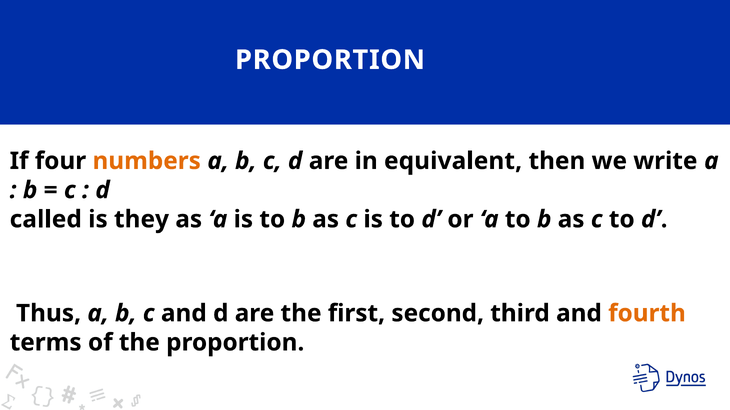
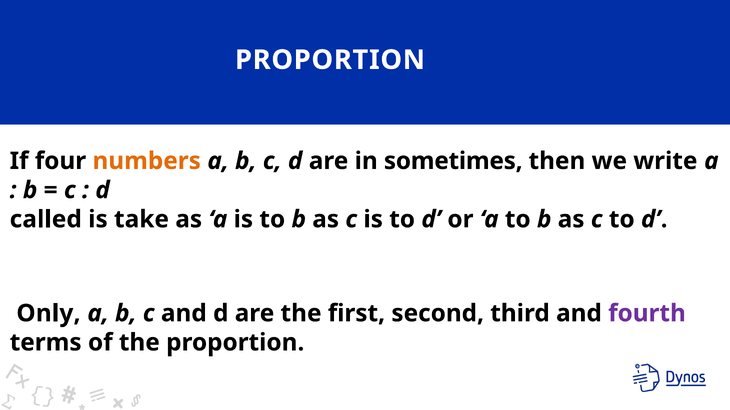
equivalent: equivalent -> sometimes (453, 161)
they: they -> take (142, 220)
Thus: Thus -> Only (48, 314)
fourth colour: orange -> purple (647, 314)
